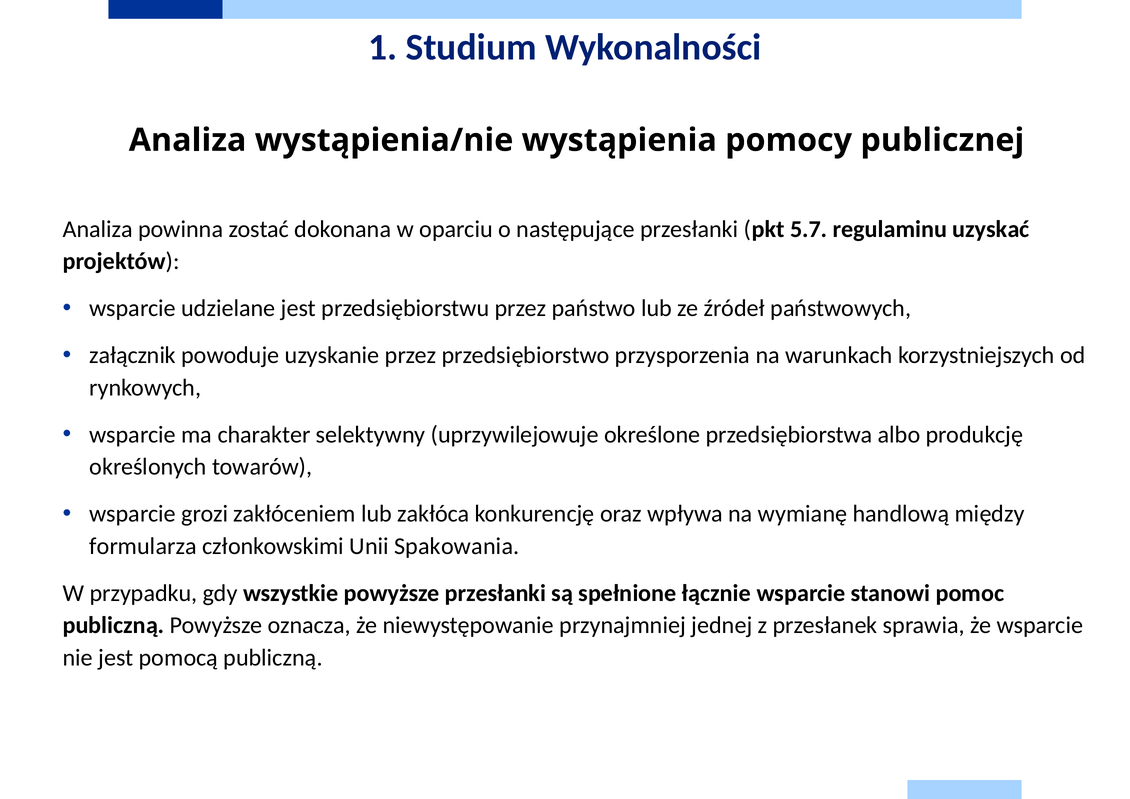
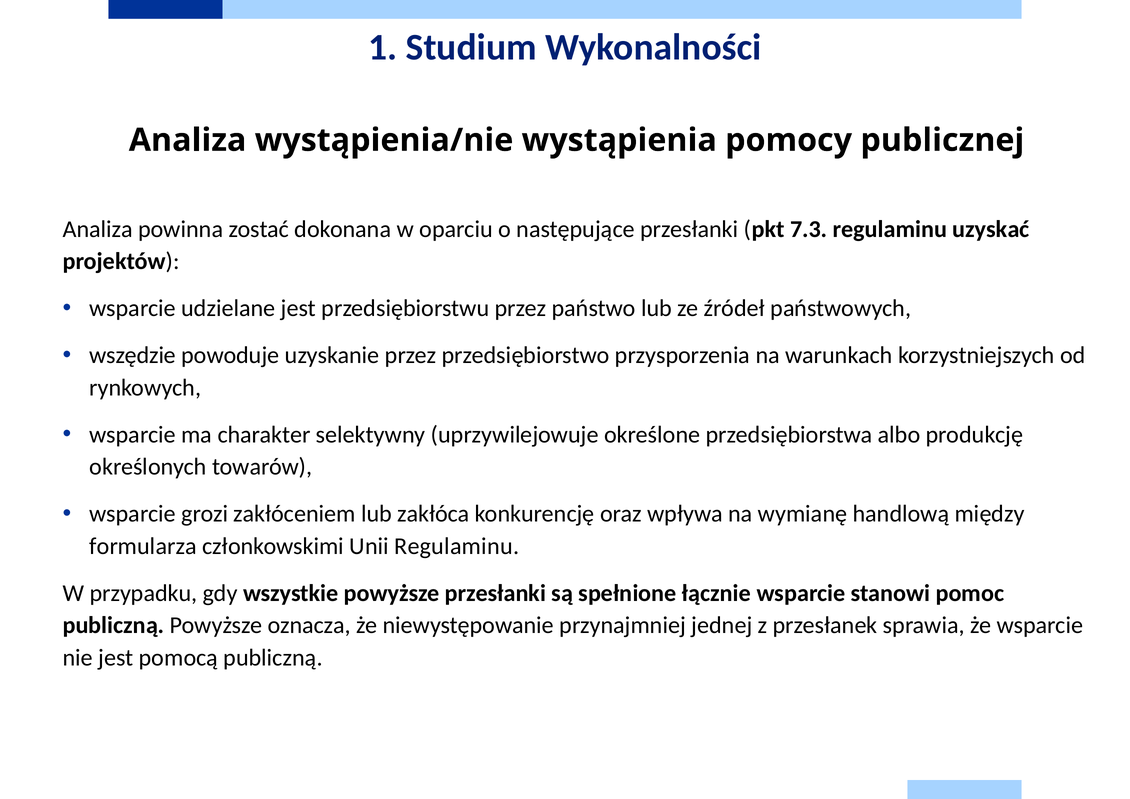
5.7: 5.7 -> 7.3 (809, 229)
załącznik: załącznik -> wszędzie (133, 355)
Unii Spakowania: Spakowania -> Regulaminu (457, 546)
